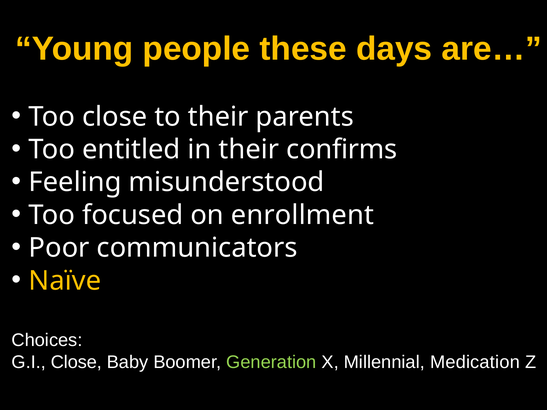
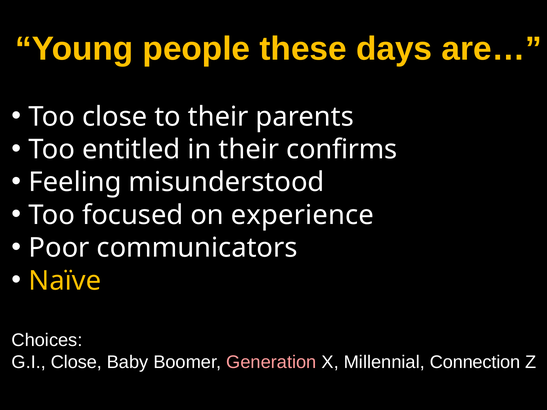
enrollment: enrollment -> experience (302, 215)
Generation colour: light green -> pink (271, 362)
Medication: Medication -> Connection (475, 362)
